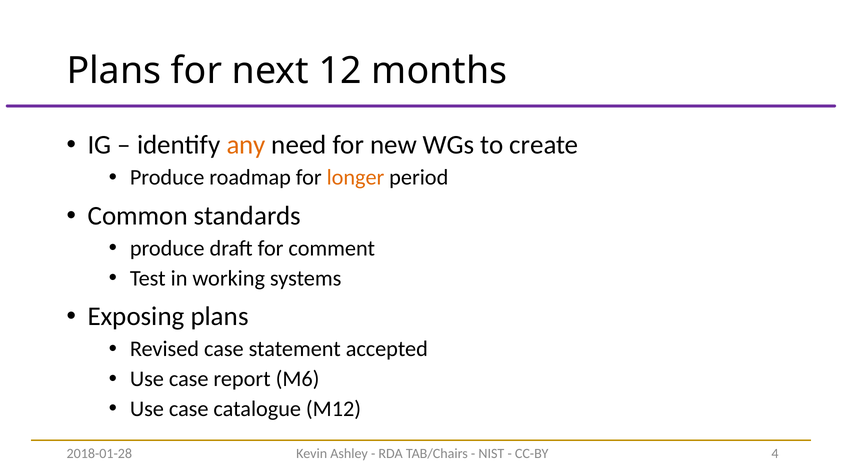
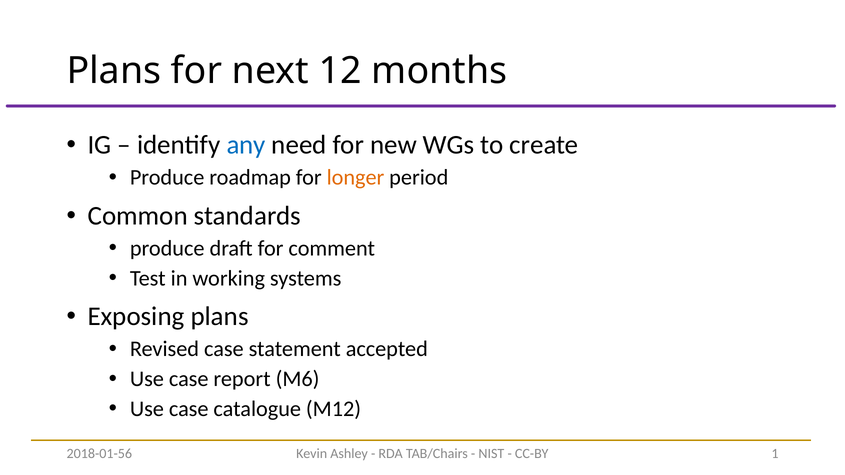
any colour: orange -> blue (246, 145)
4: 4 -> 1 (775, 454)
2018-01-28: 2018-01-28 -> 2018-01-56 (99, 454)
